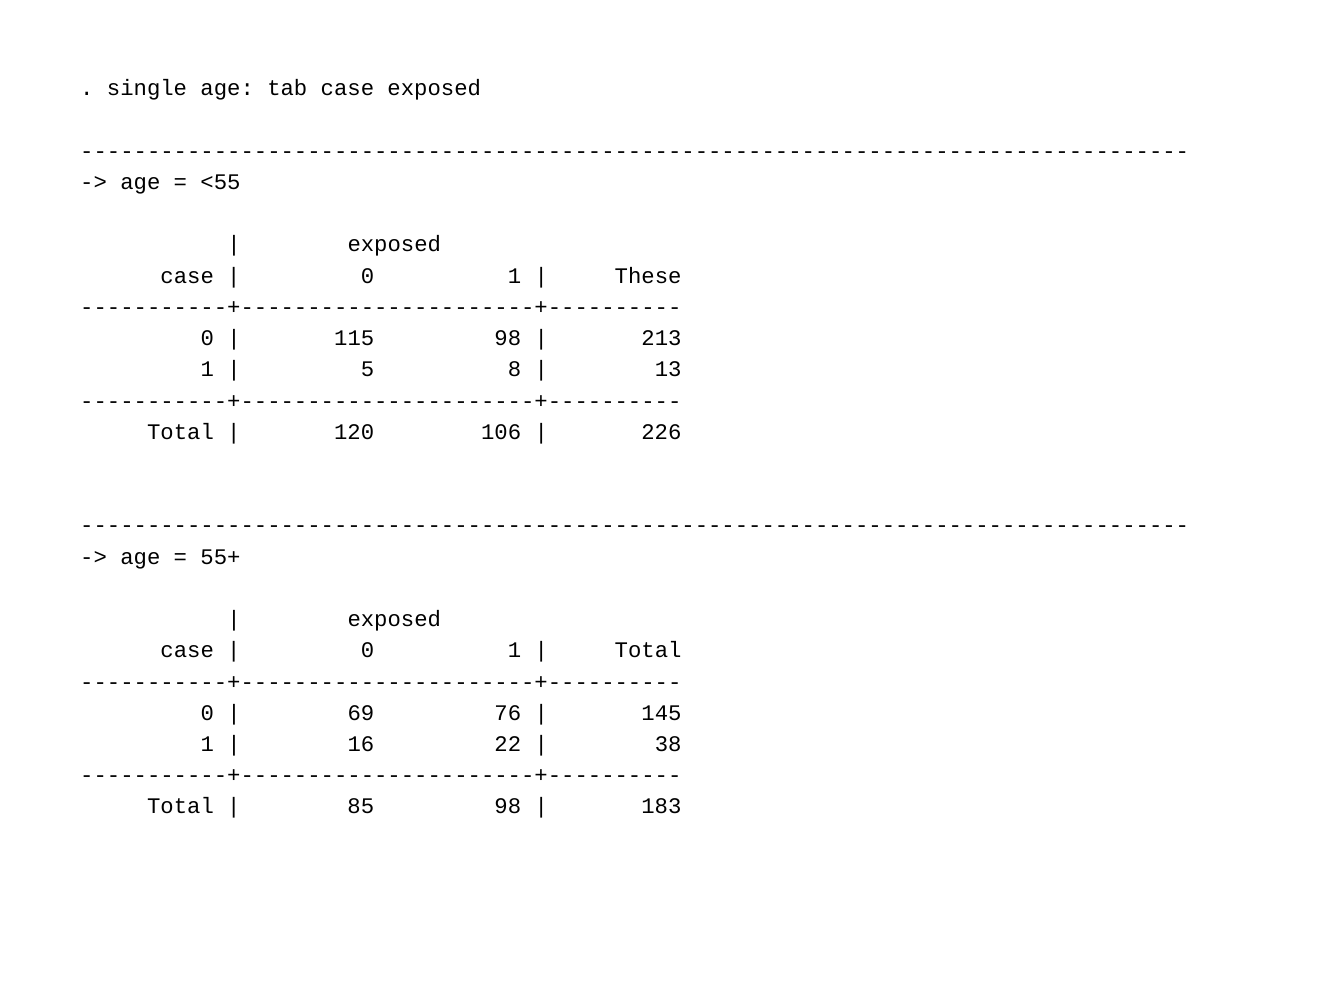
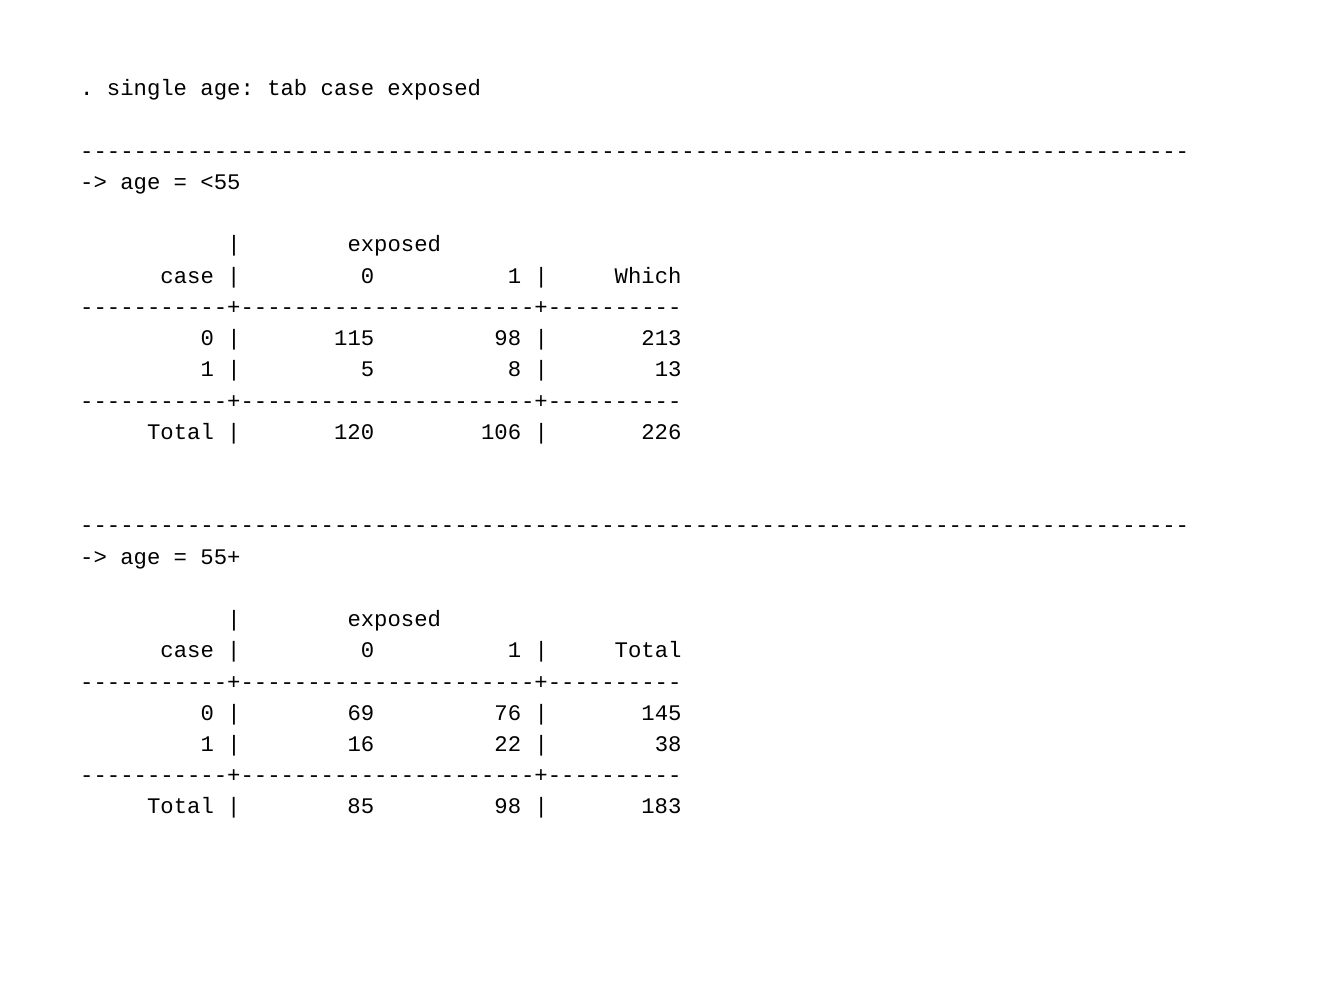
These: These -> Which (648, 276)
